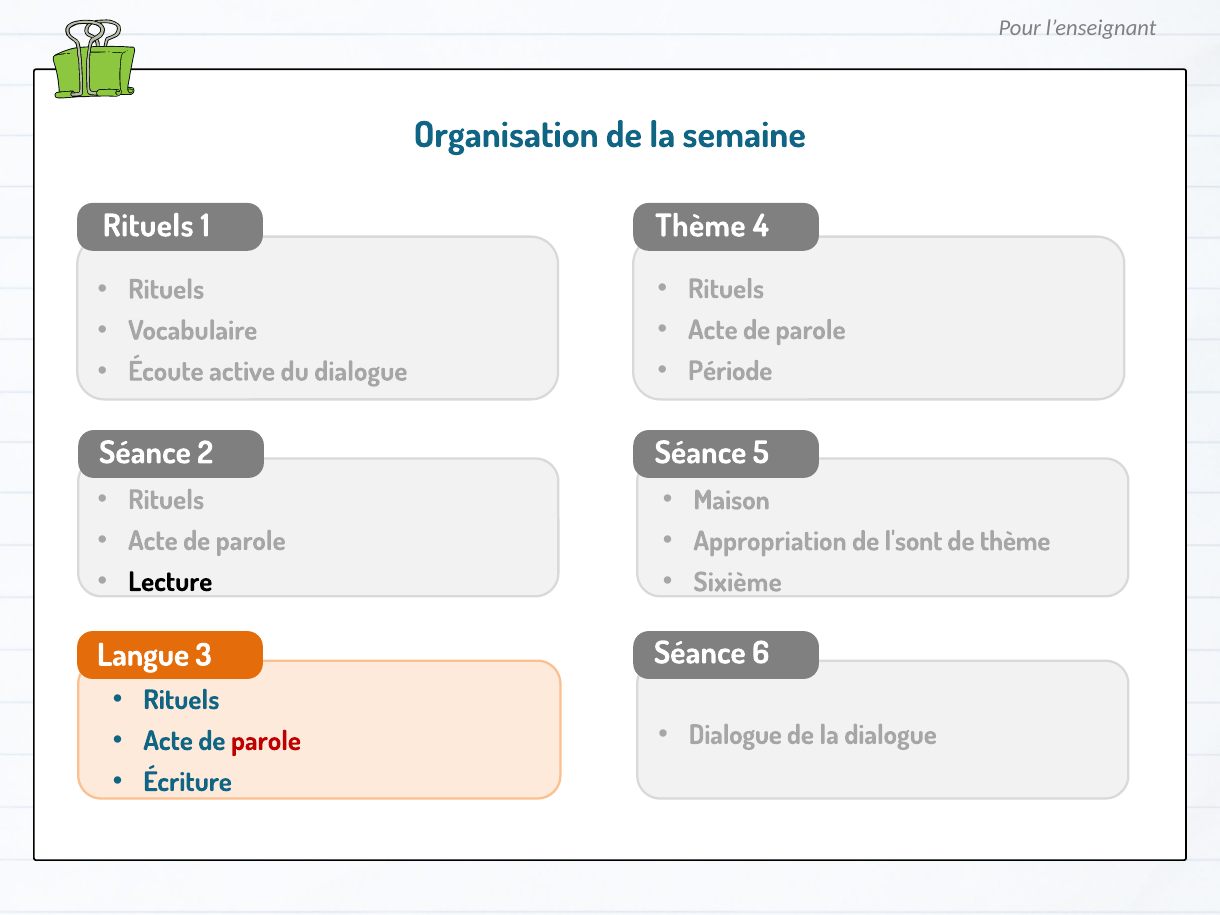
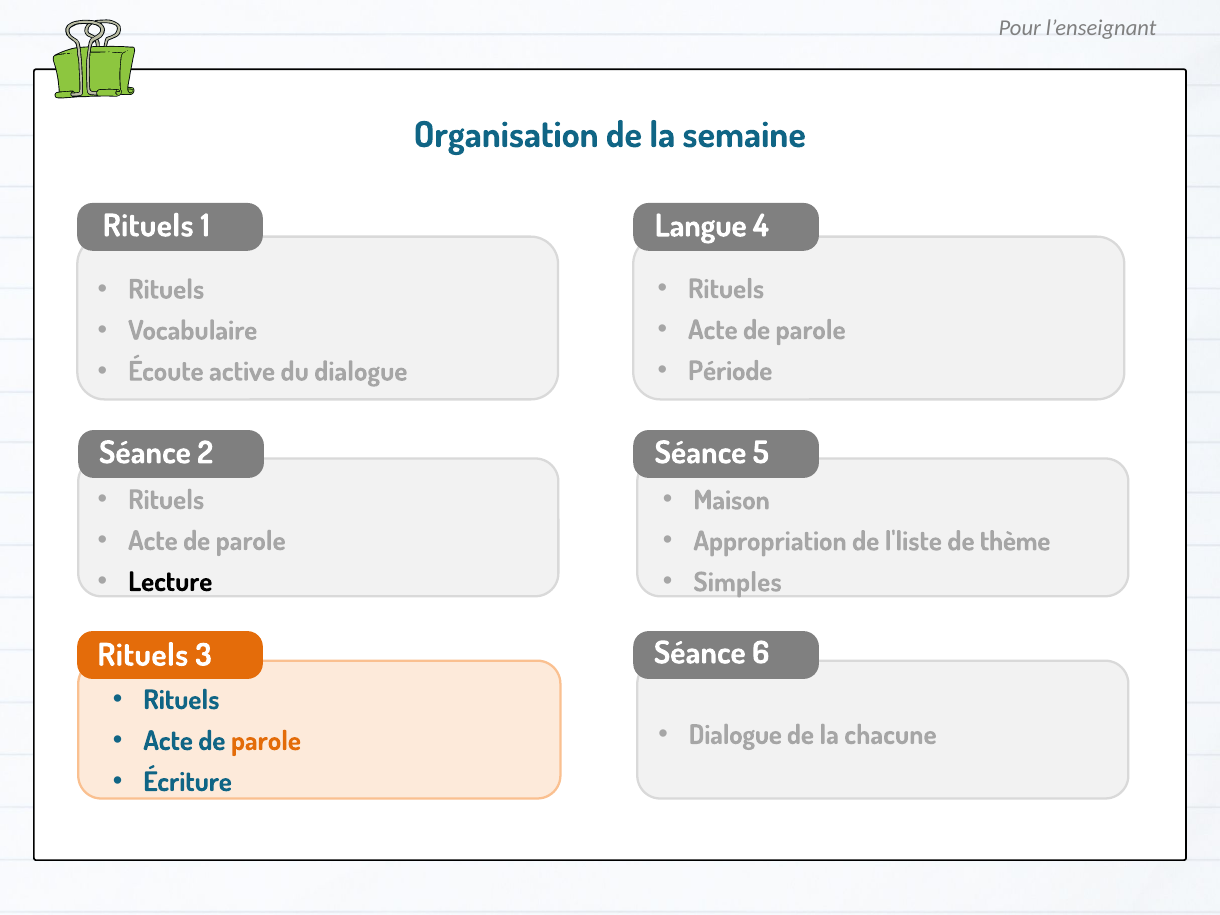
Thème: Thème -> Langue (701, 226)
l'sont: l'sont -> l'liste (913, 541)
Sixième: Sixième -> Simples (738, 582)
Langue: Langue -> Rituels (143, 655)
la dialogue: dialogue -> chacune (890, 735)
parole colour: red -> orange (266, 741)
